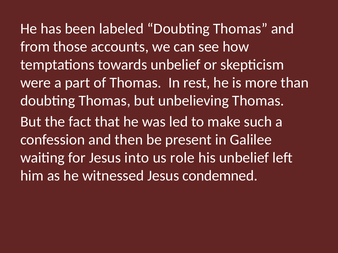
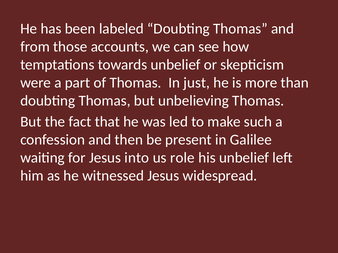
rest: rest -> just (197, 83)
condemned: condemned -> widespread (220, 176)
